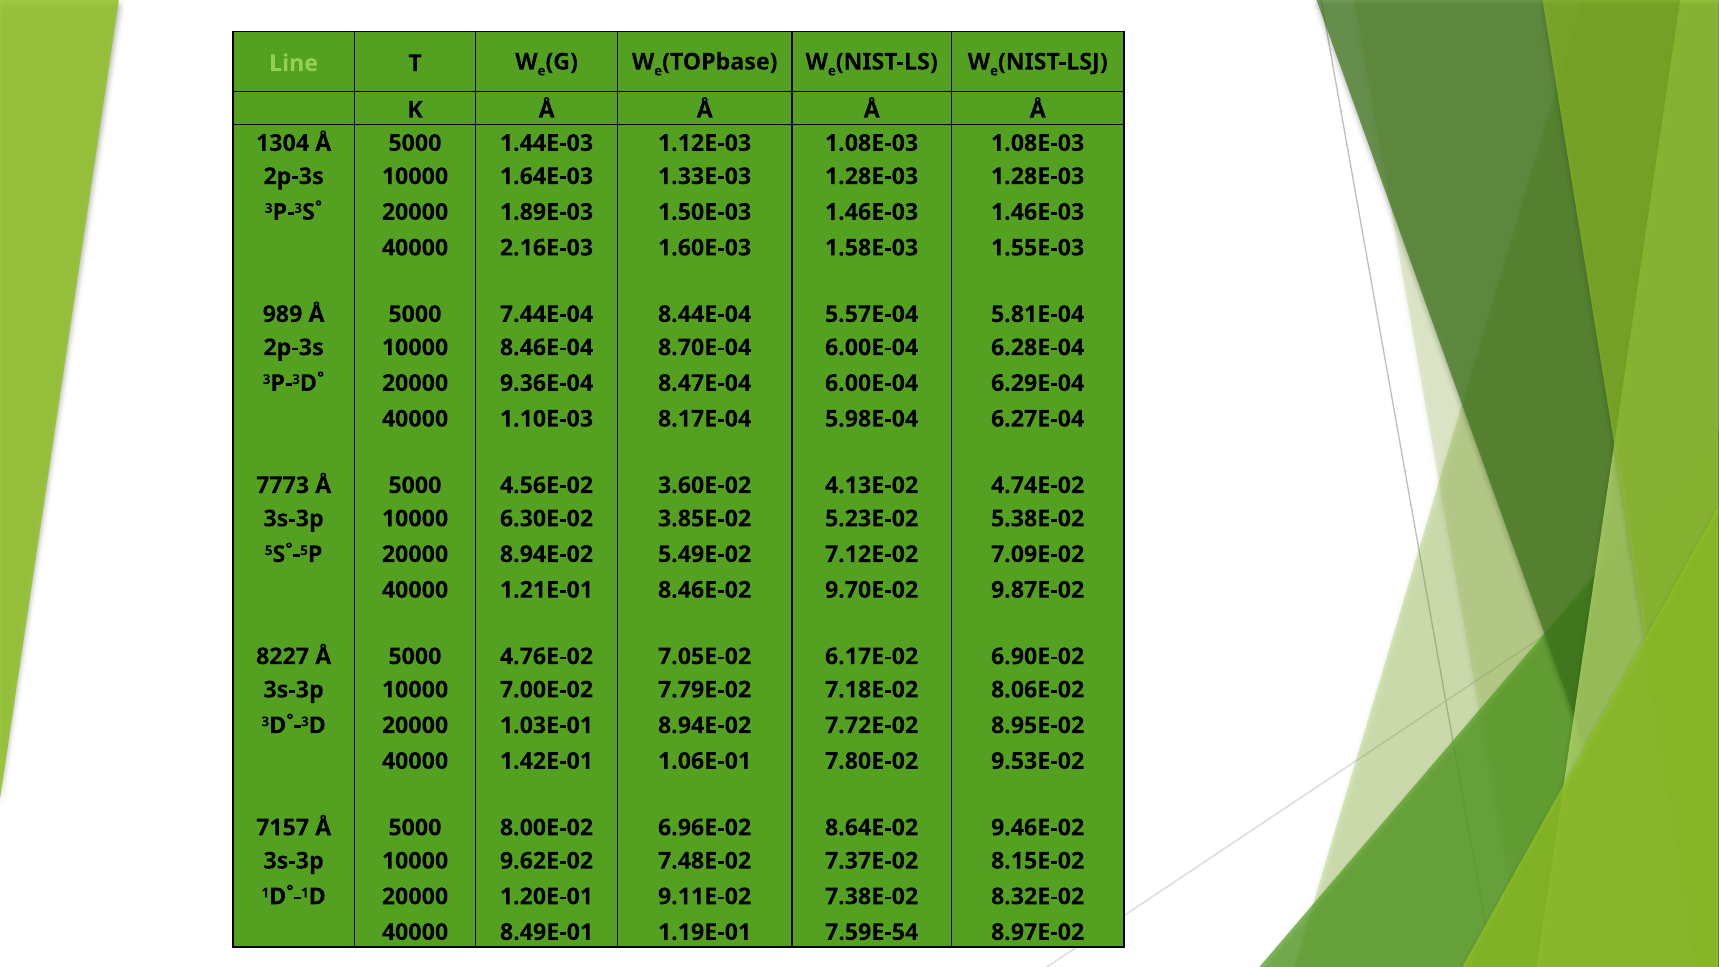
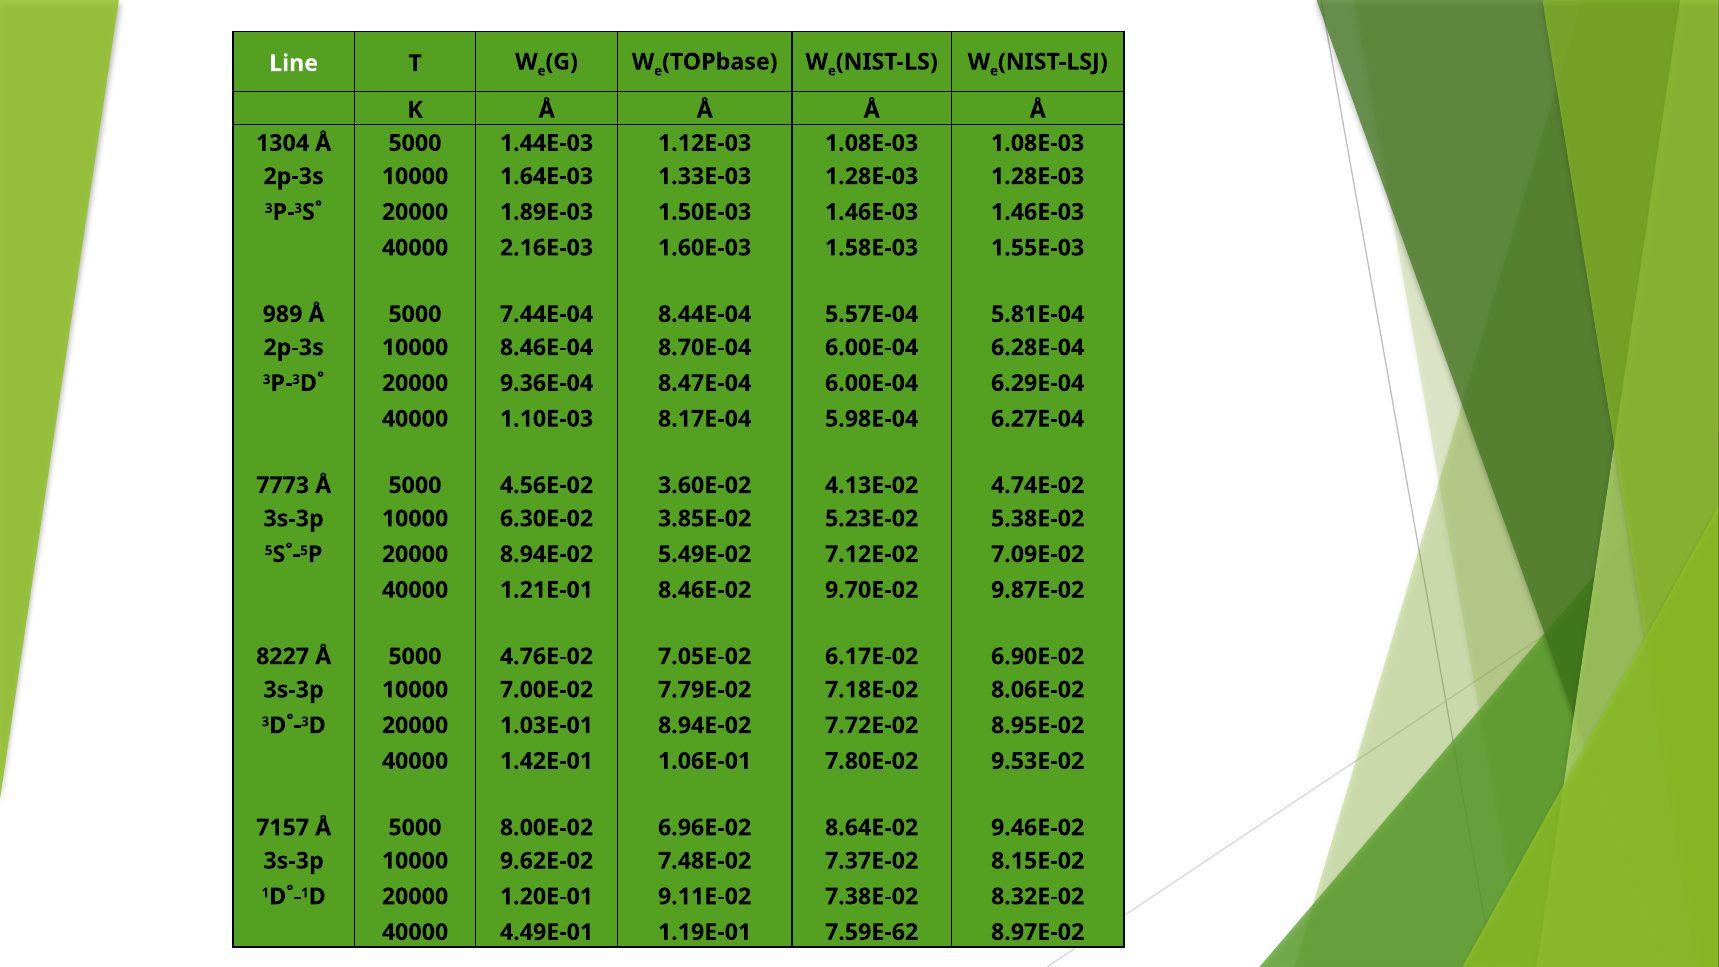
Line colour: light green -> white (294, 63)
8.49E-01: 8.49E-01 -> 4.49E-01 (547, 932)
7.59E-54: 7.59E-54 -> 7.59E-62 (872, 932)
